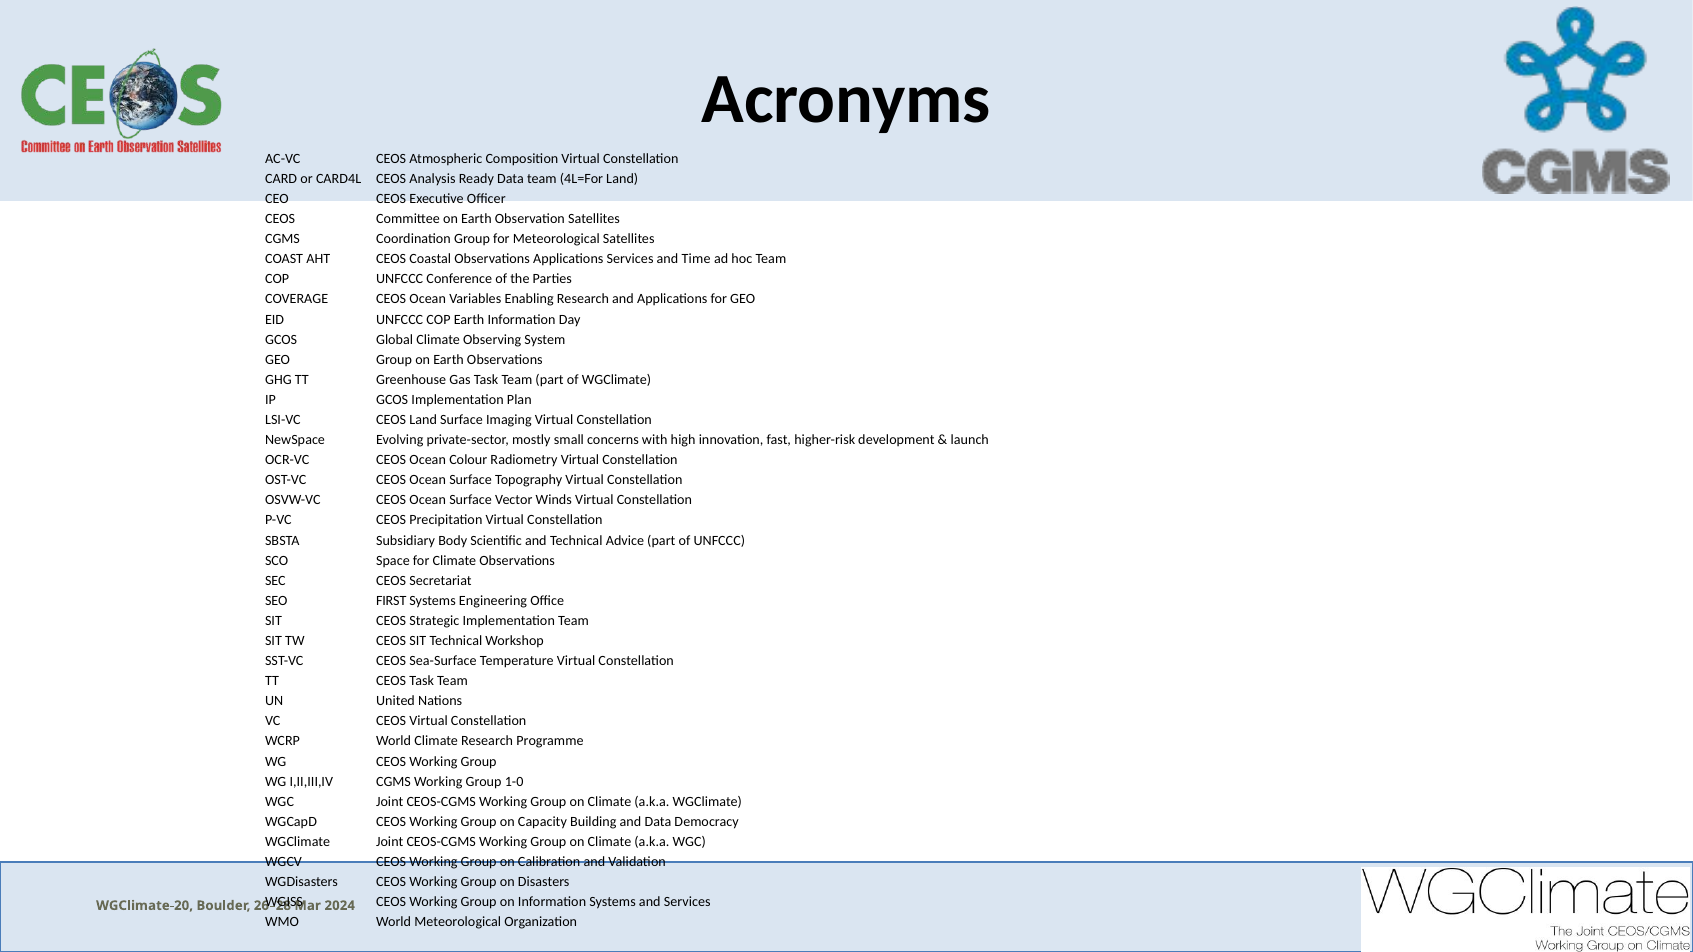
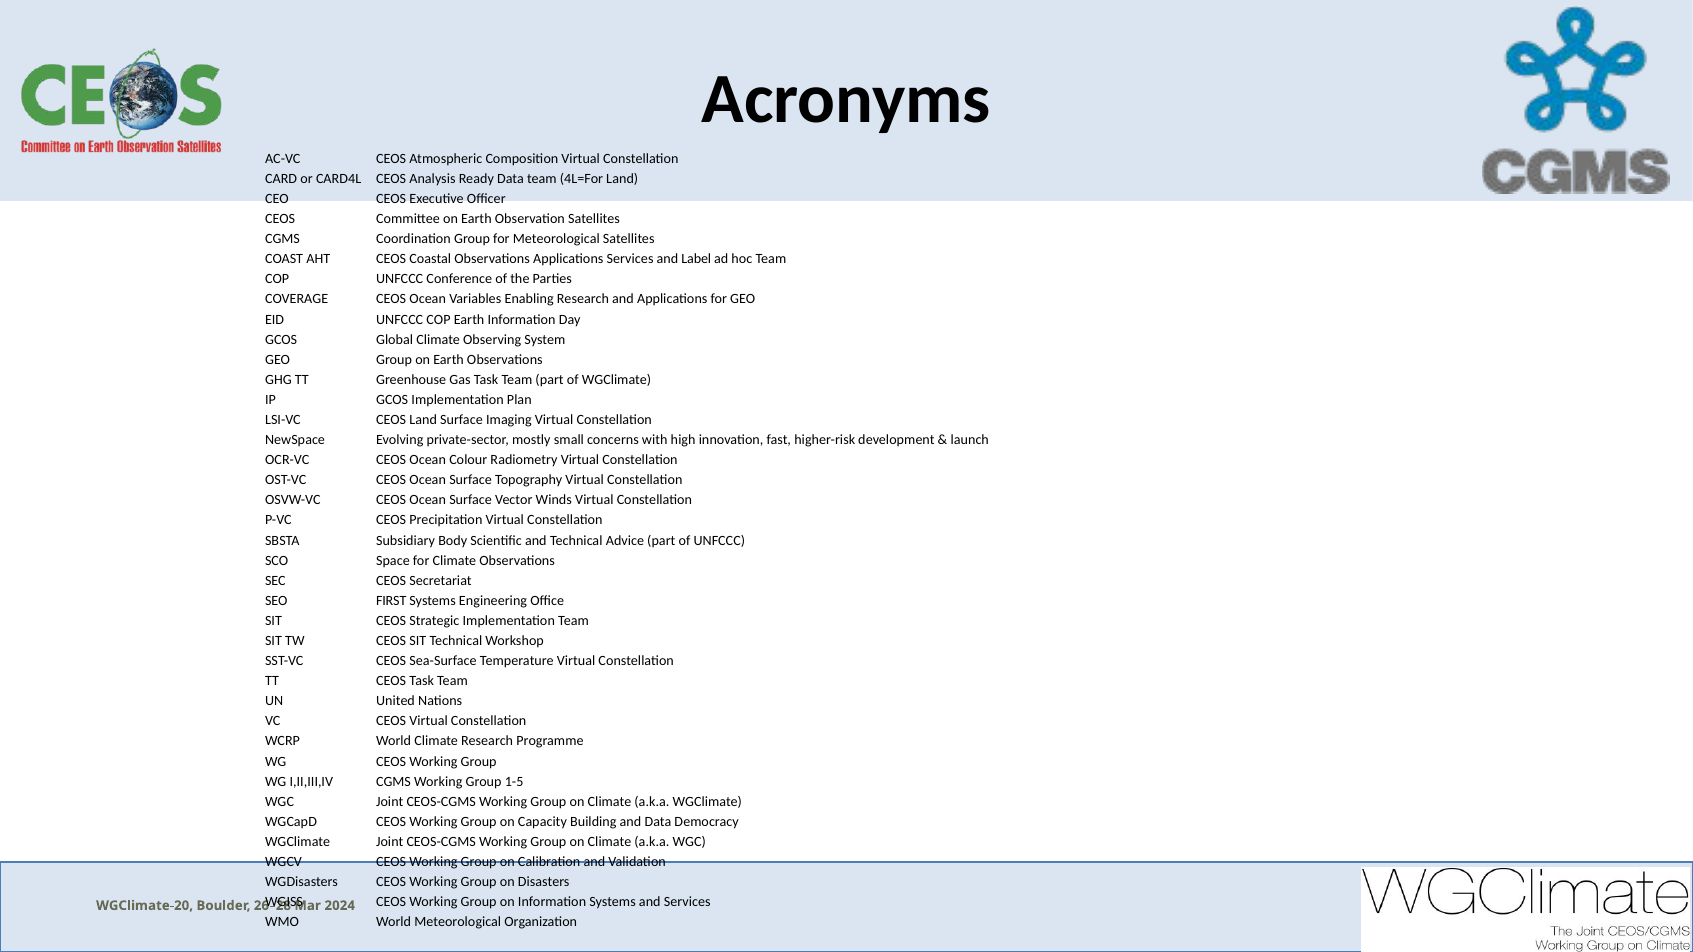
Time: Time -> Label (696, 259)
1-0: 1-0 -> 1-5 (514, 782)
